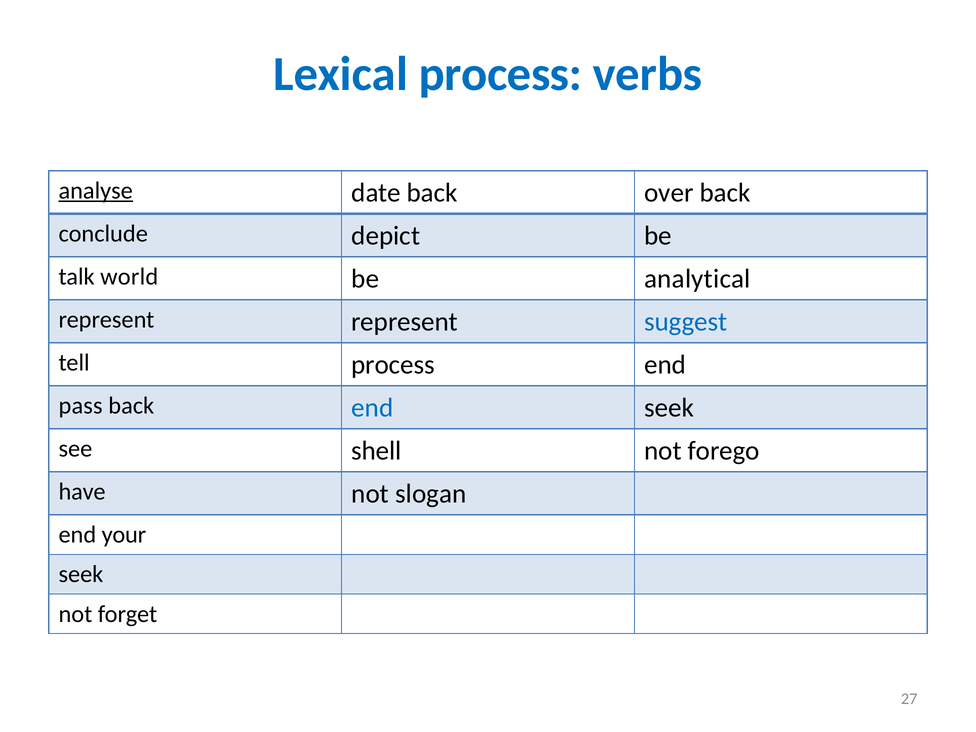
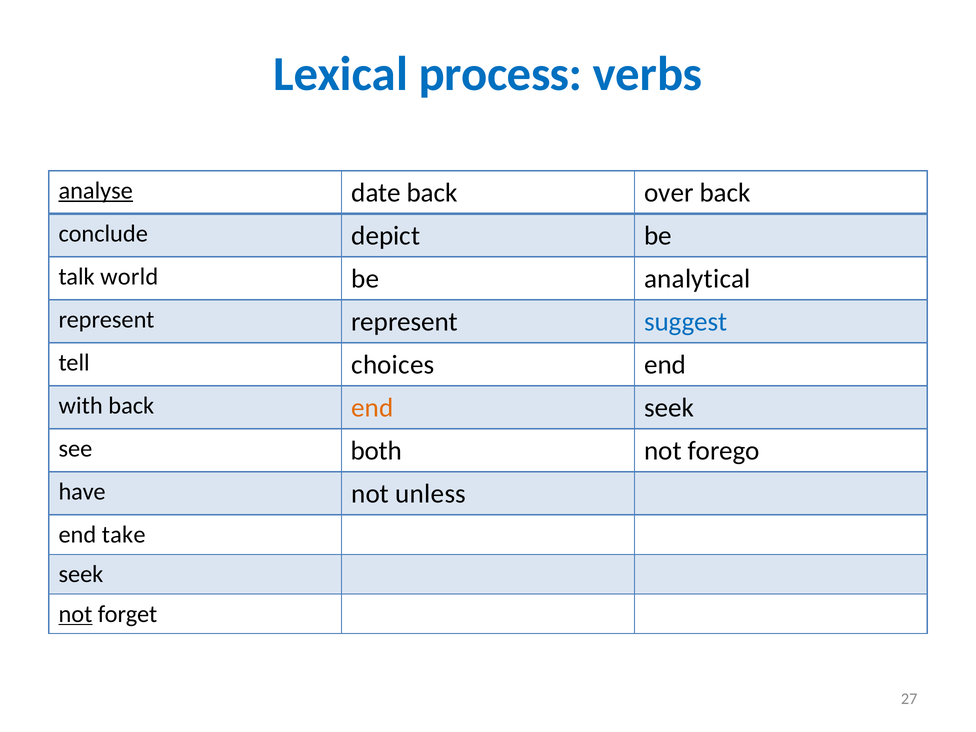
tell process: process -> choices (393, 365)
pass: pass -> with (81, 406)
end colour: blue -> orange (372, 408)
shell: shell -> both (376, 451)
slogan: slogan -> unless (431, 494)
your: your -> take (124, 535)
not underline: none -> present (75, 614)
